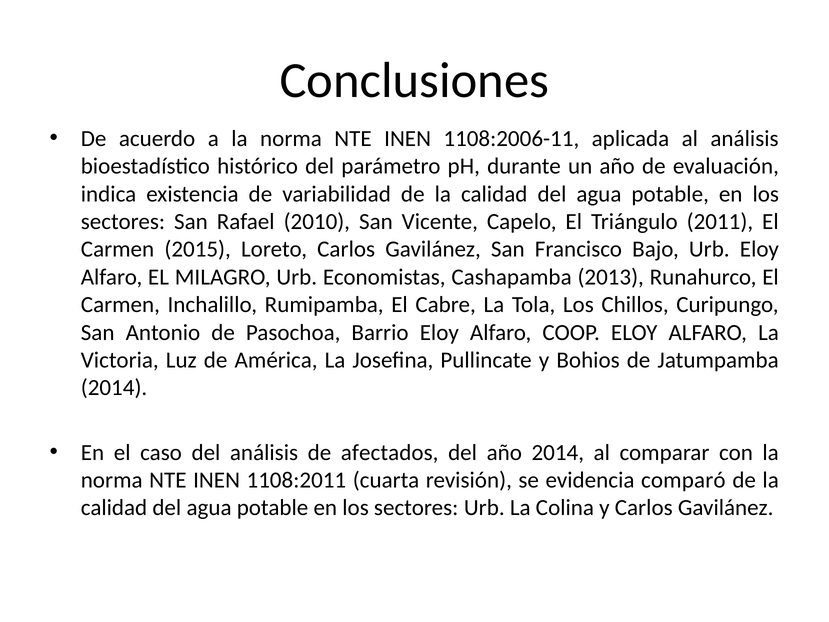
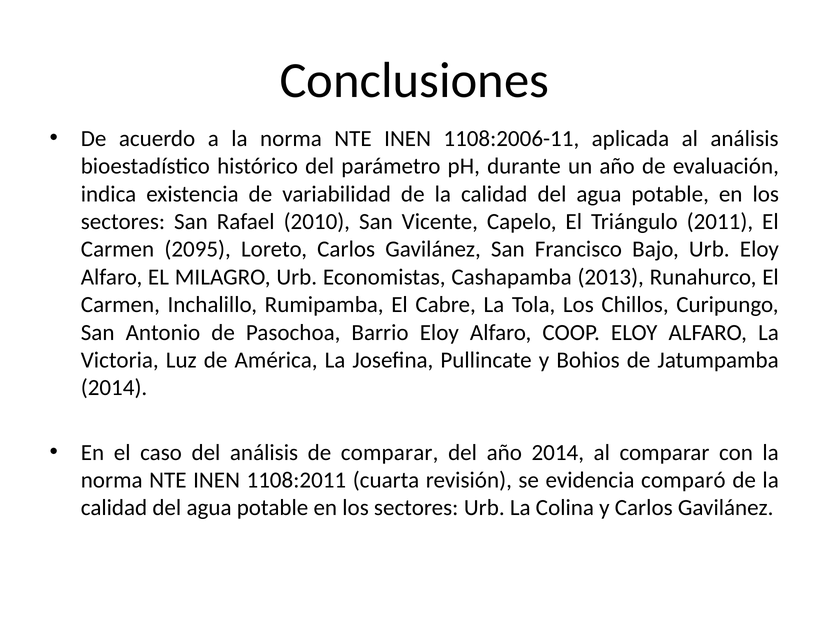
2015: 2015 -> 2095 (198, 249)
de afectados: afectados -> comparar (390, 452)
